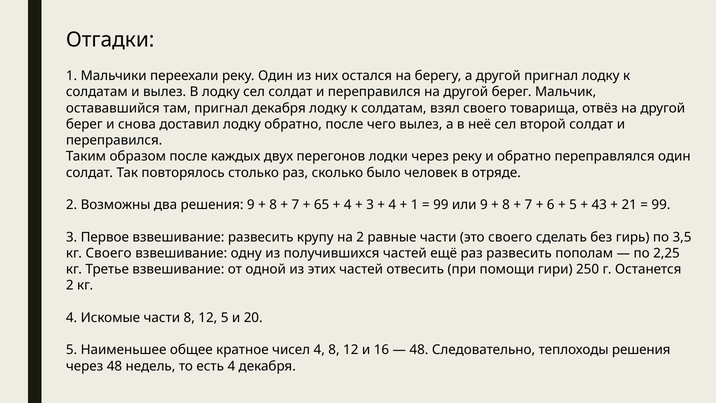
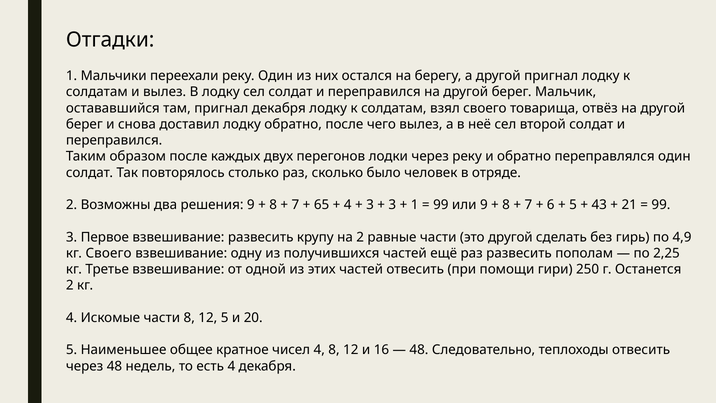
4: 4 -> 3 (392, 205)
это своего: своего -> другой (510, 237)
3,5: 3,5 -> 4,9 (682, 237)
теплоходы решения: решения -> отвесить (641, 350)
